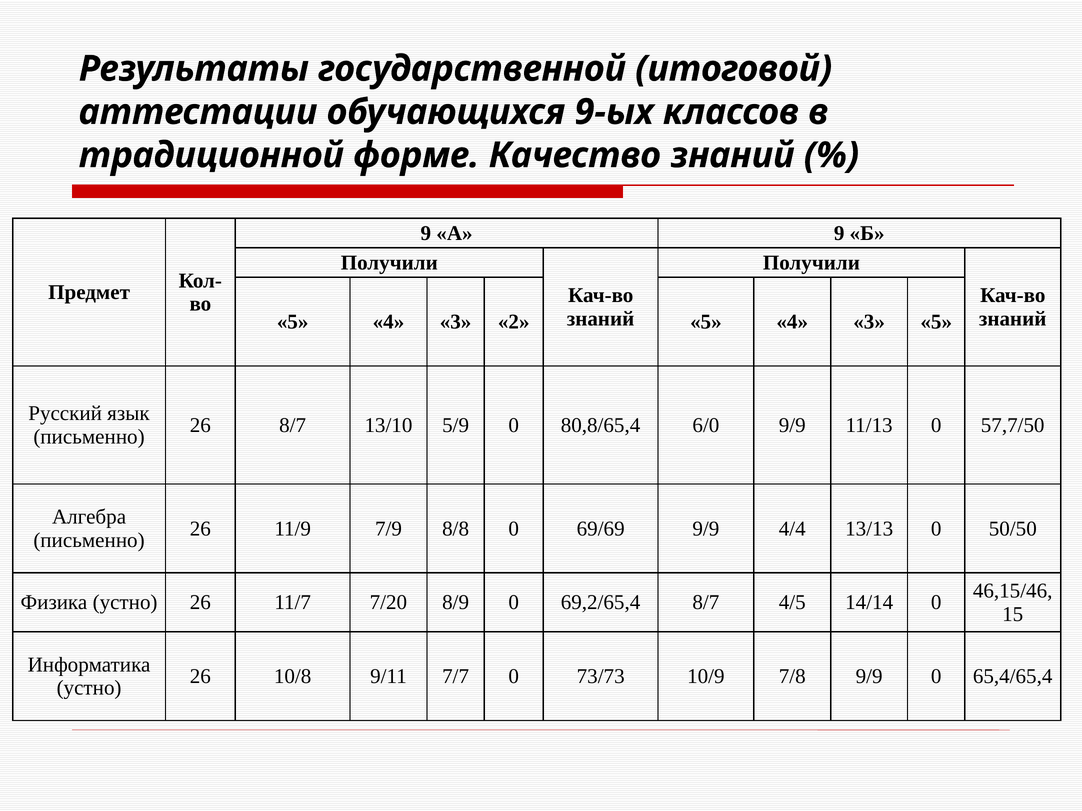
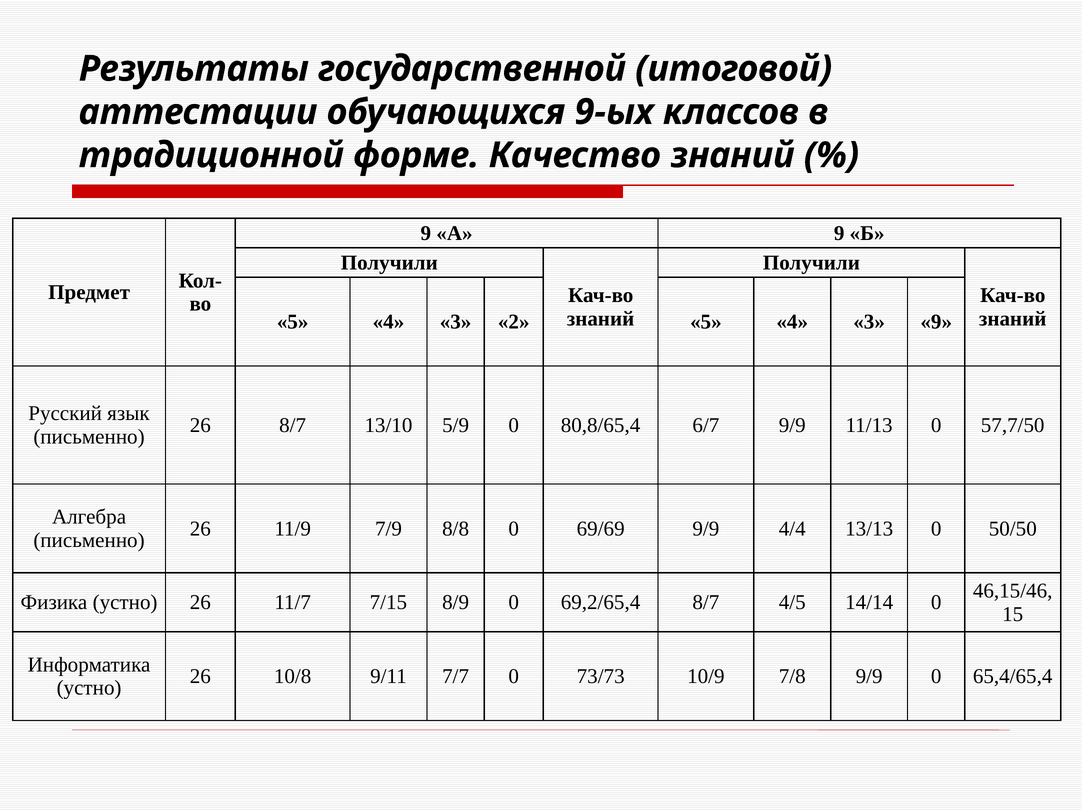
3 5: 5 -> 9 (936, 322)
6/0: 6/0 -> 6/7 (706, 425)
7/20: 7/20 -> 7/15 (388, 603)
